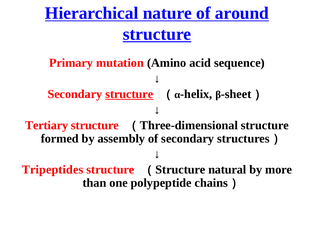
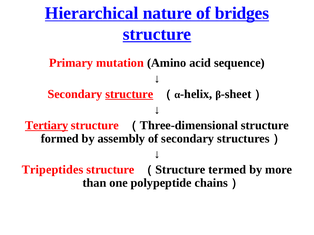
around: around -> bridges (242, 13)
Tertiary underline: none -> present (47, 126)
natural: natural -> termed (227, 170)
